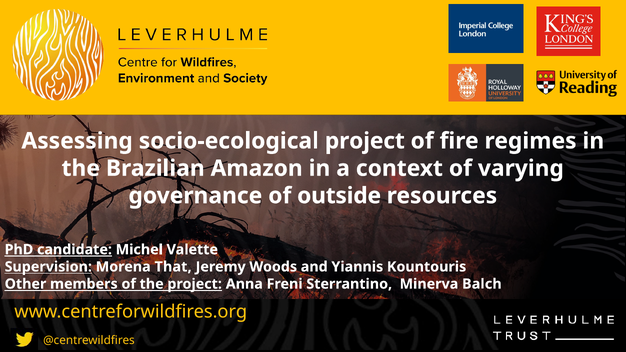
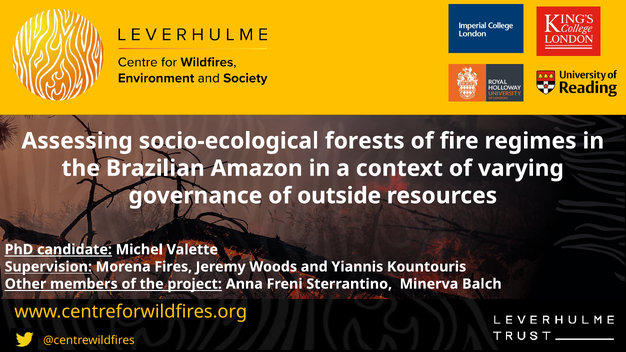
socio-ecological project: project -> forests (365, 141)
That: That -> Fires (173, 267)
